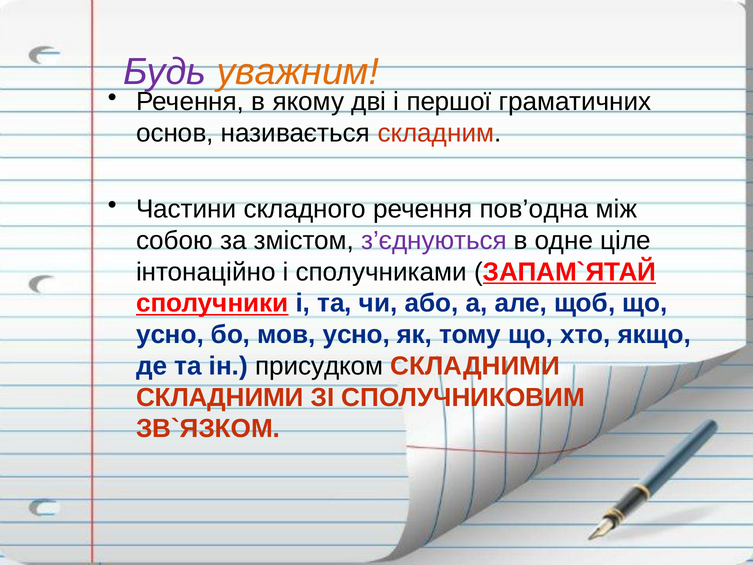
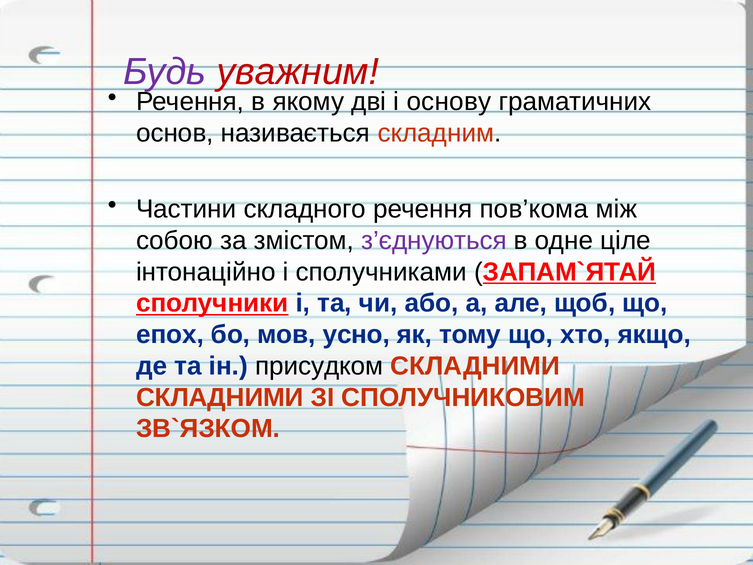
уважним colour: orange -> red (298, 72)
першої: першої -> основу (449, 102)
пов’одна: пов’одна -> пов’кома (534, 209)
усно: усно -> епох (170, 335)
